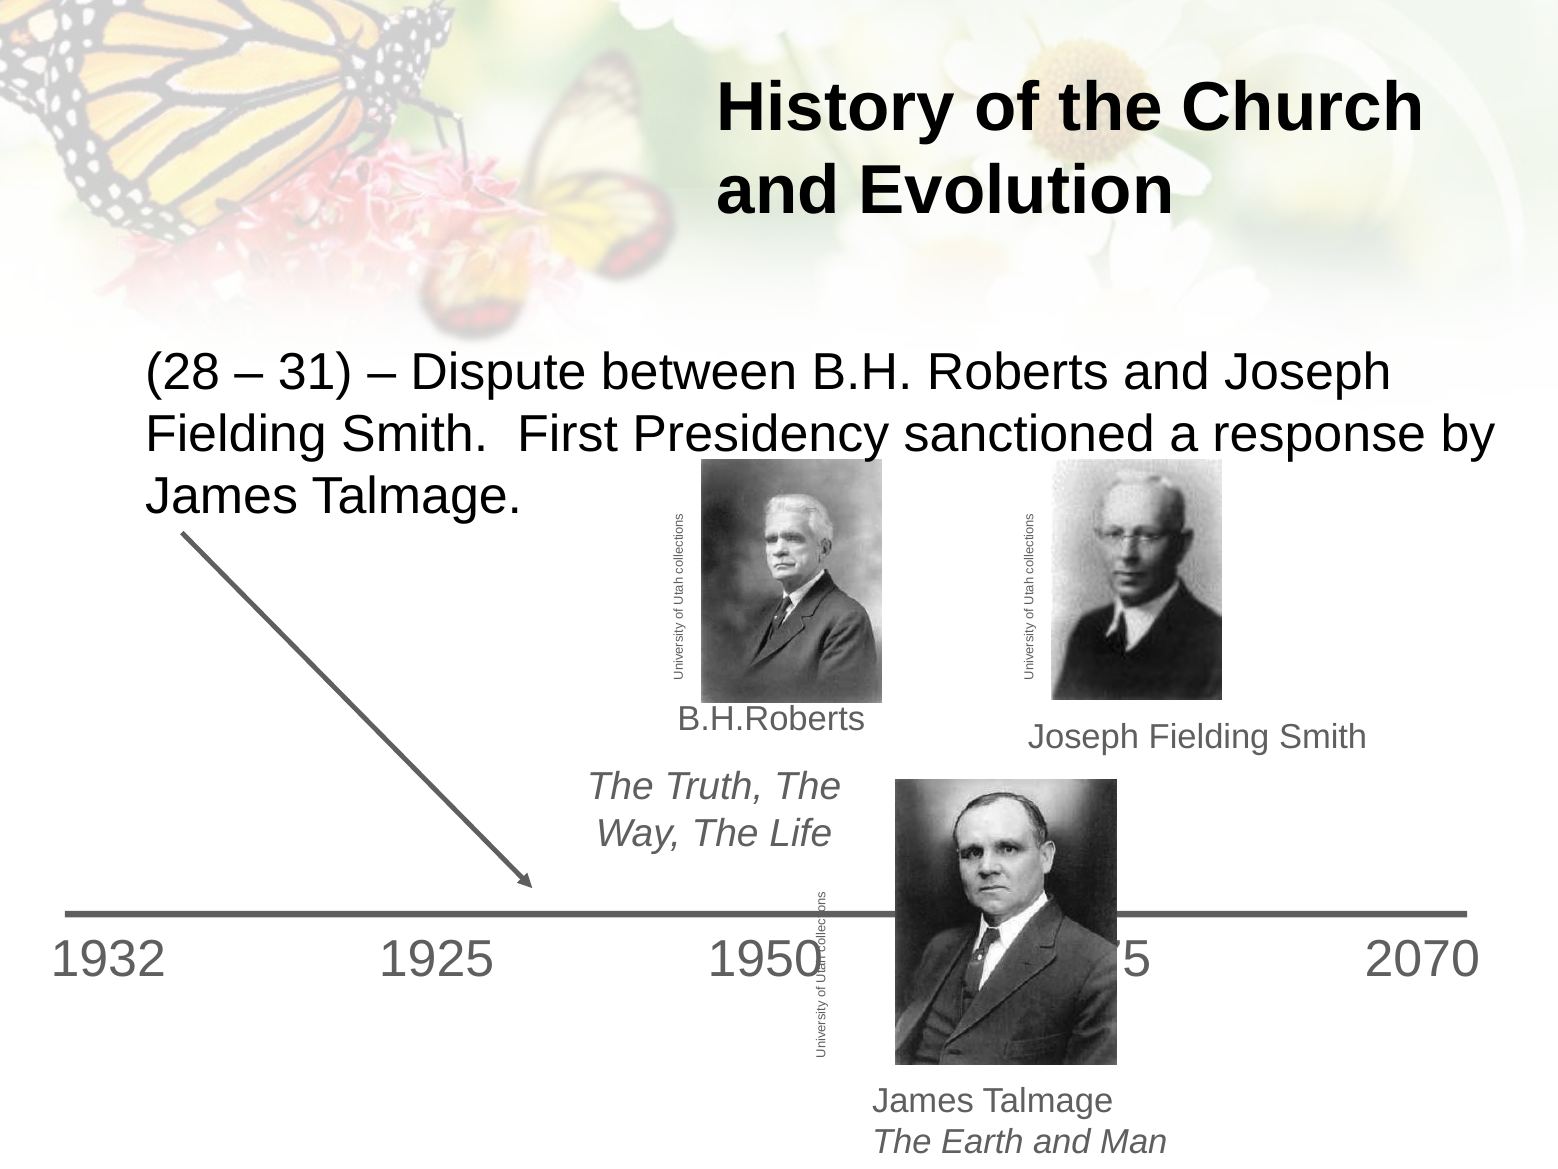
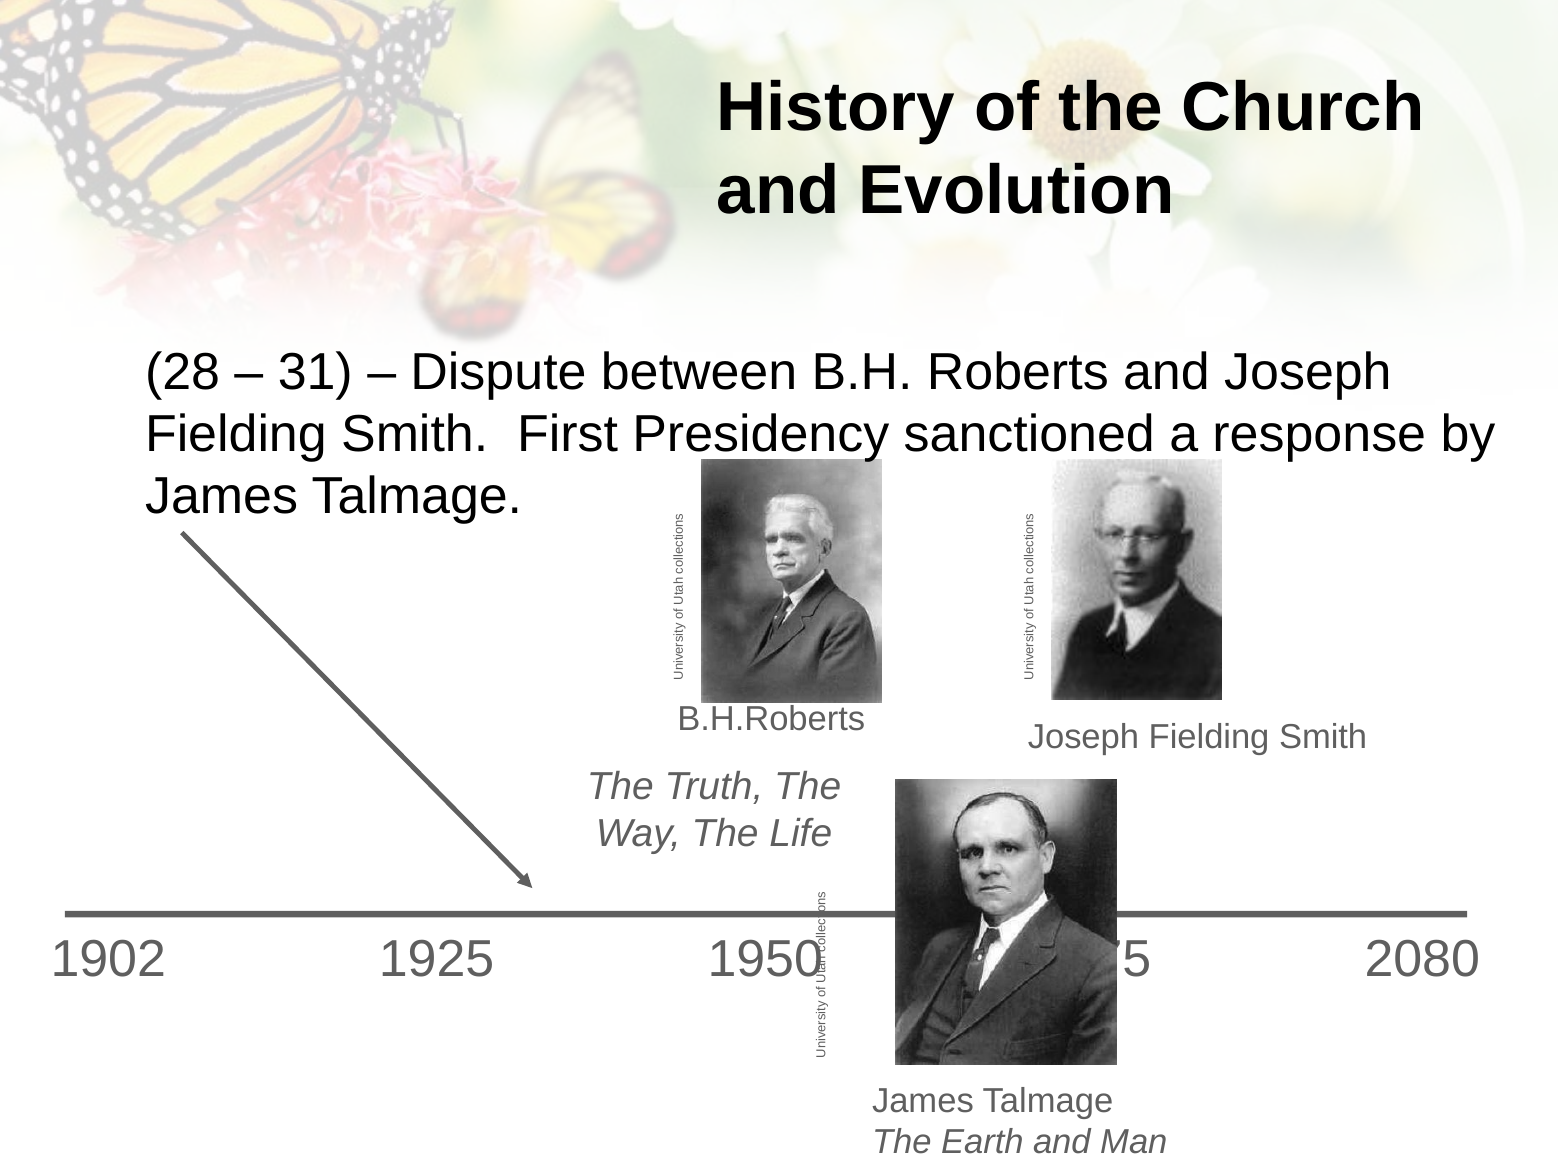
1932: 1932 -> 1902 (108, 959)
2070: 2070 -> 2080 (1422, 959)
